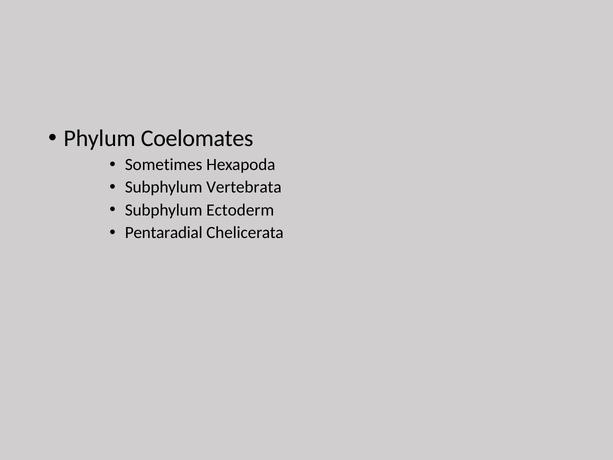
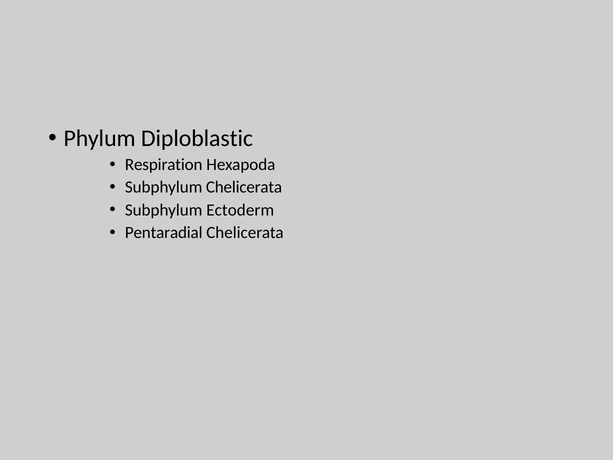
Coelomates: Coelomates -> Diploblastic (197, 138)
Sometimes: Sometimes -> Respiration (164, 165)
Subphylum Vertebrata: Vertebrata -> Chelicerata (244, 187)
